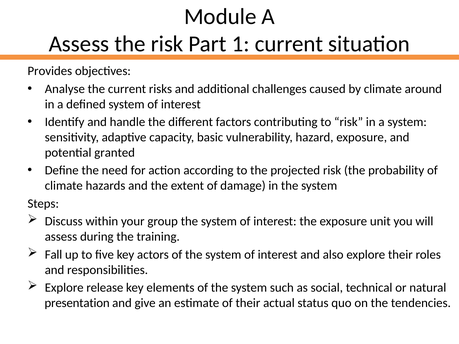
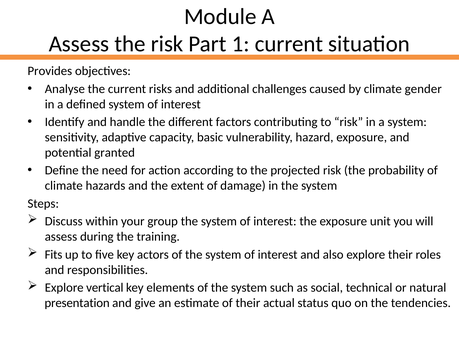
around: around -> gender (423, 89)
Fall: Fall -> Fits (54, 255)
release: release -> vertical (105, 288)
